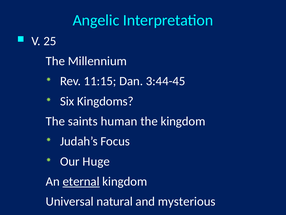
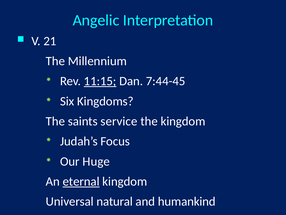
25: 25 -> 21 (50, 41)
11:15 underline: none -> present (100, 81)
3:44-45: 3:44-45 -> 7:44-45 (166, 81)
human: human -> service (119, 121)
mysterious: mysterious -> humankind (187, 201)
